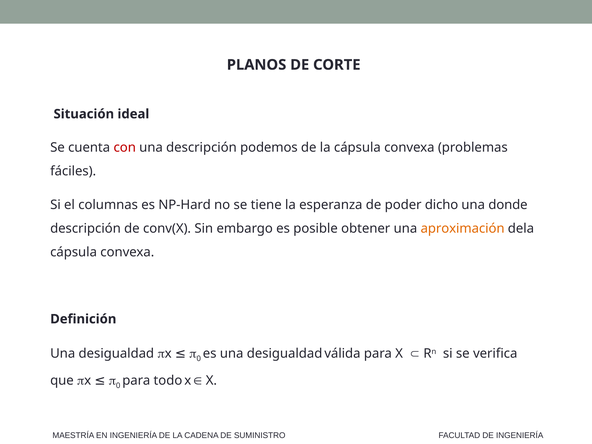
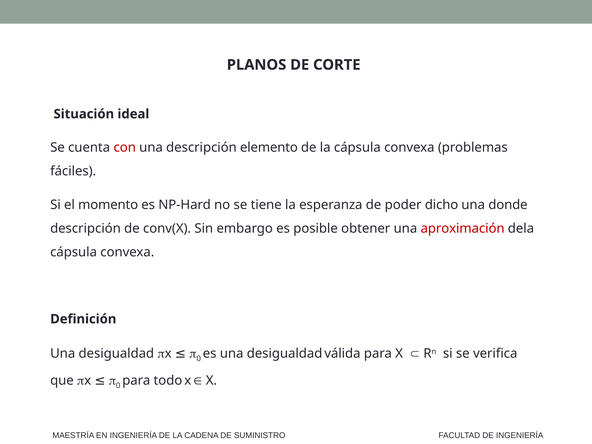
podemos: podemos -> elemento (269, 148)
columnas: columnas -> momento (108, 205)
aproximación colour: orange -> red (463, 228)
